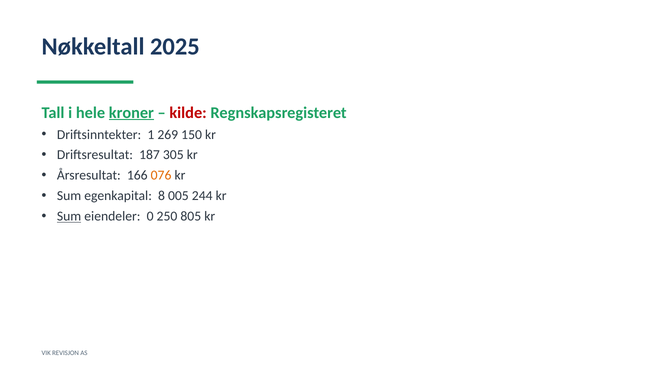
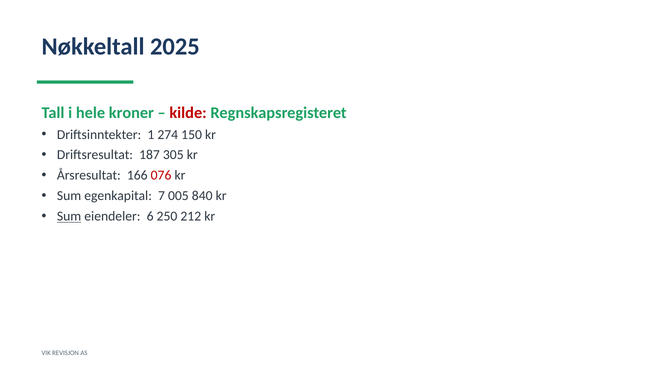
kroner underline: present -> none (131, 113)
269: 269 -> 274 (168, 134)
076 colour: orange -> red (161, 175)
8: 8 -> 7 (162, 196)
244: 244 -> 840 (202, 196)
0: 0 -> 6 (150, 216)
805: 805 -> 212 (191, 216)
